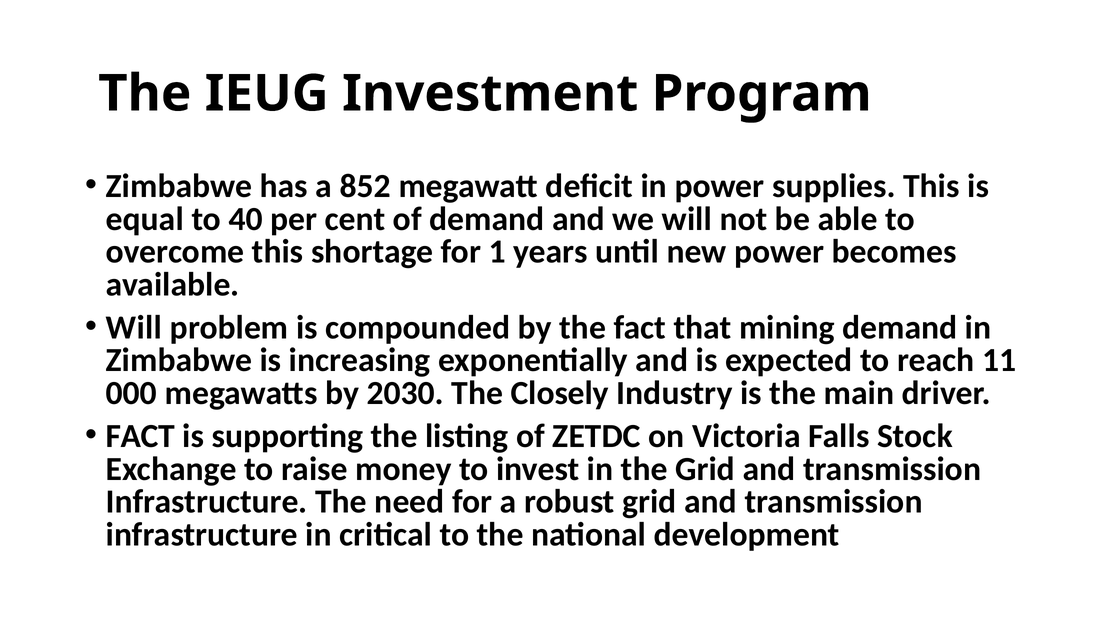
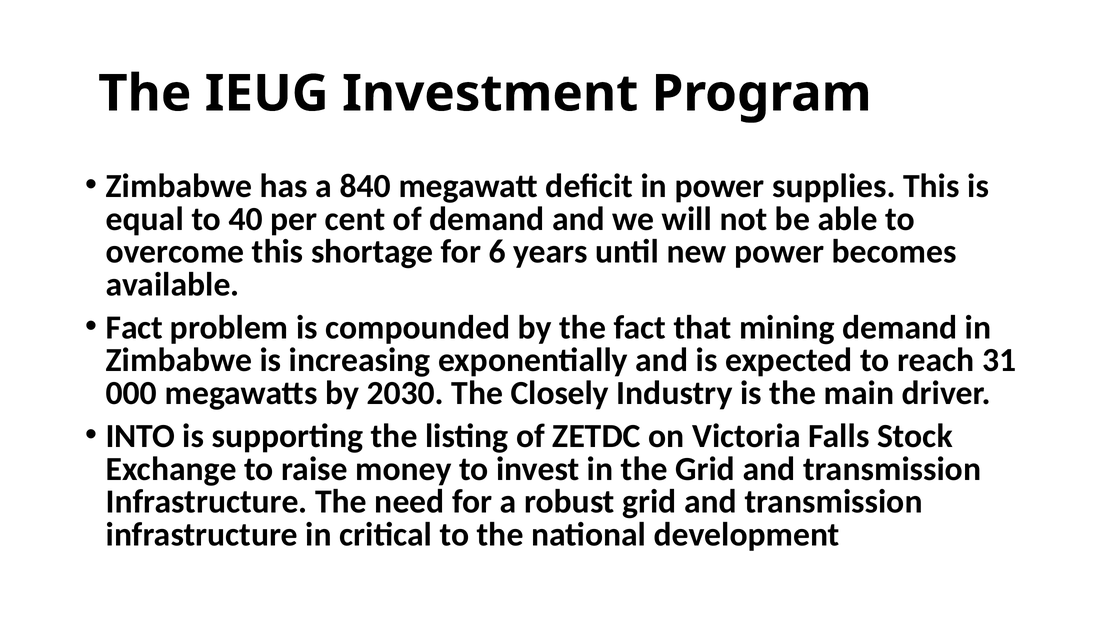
852: 852 -> 840 (365, 186)
1: 1 -> 6 (497, 252)
Will: Will -> Fact (134, 328)
11: 11 -> 31 (999, 360)
FACT: FACT -> INTO (140, 436)
